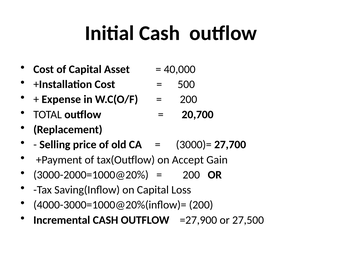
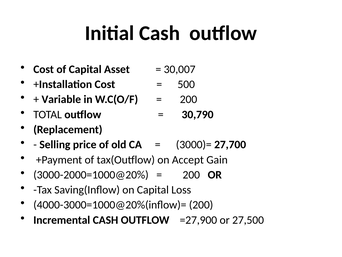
40,000: 40,000 -> 30,007 (180, 69)
Expense: Expense -> Variable (61, 99)
20,700: 20,700 -> 30,790 (198, 114)
